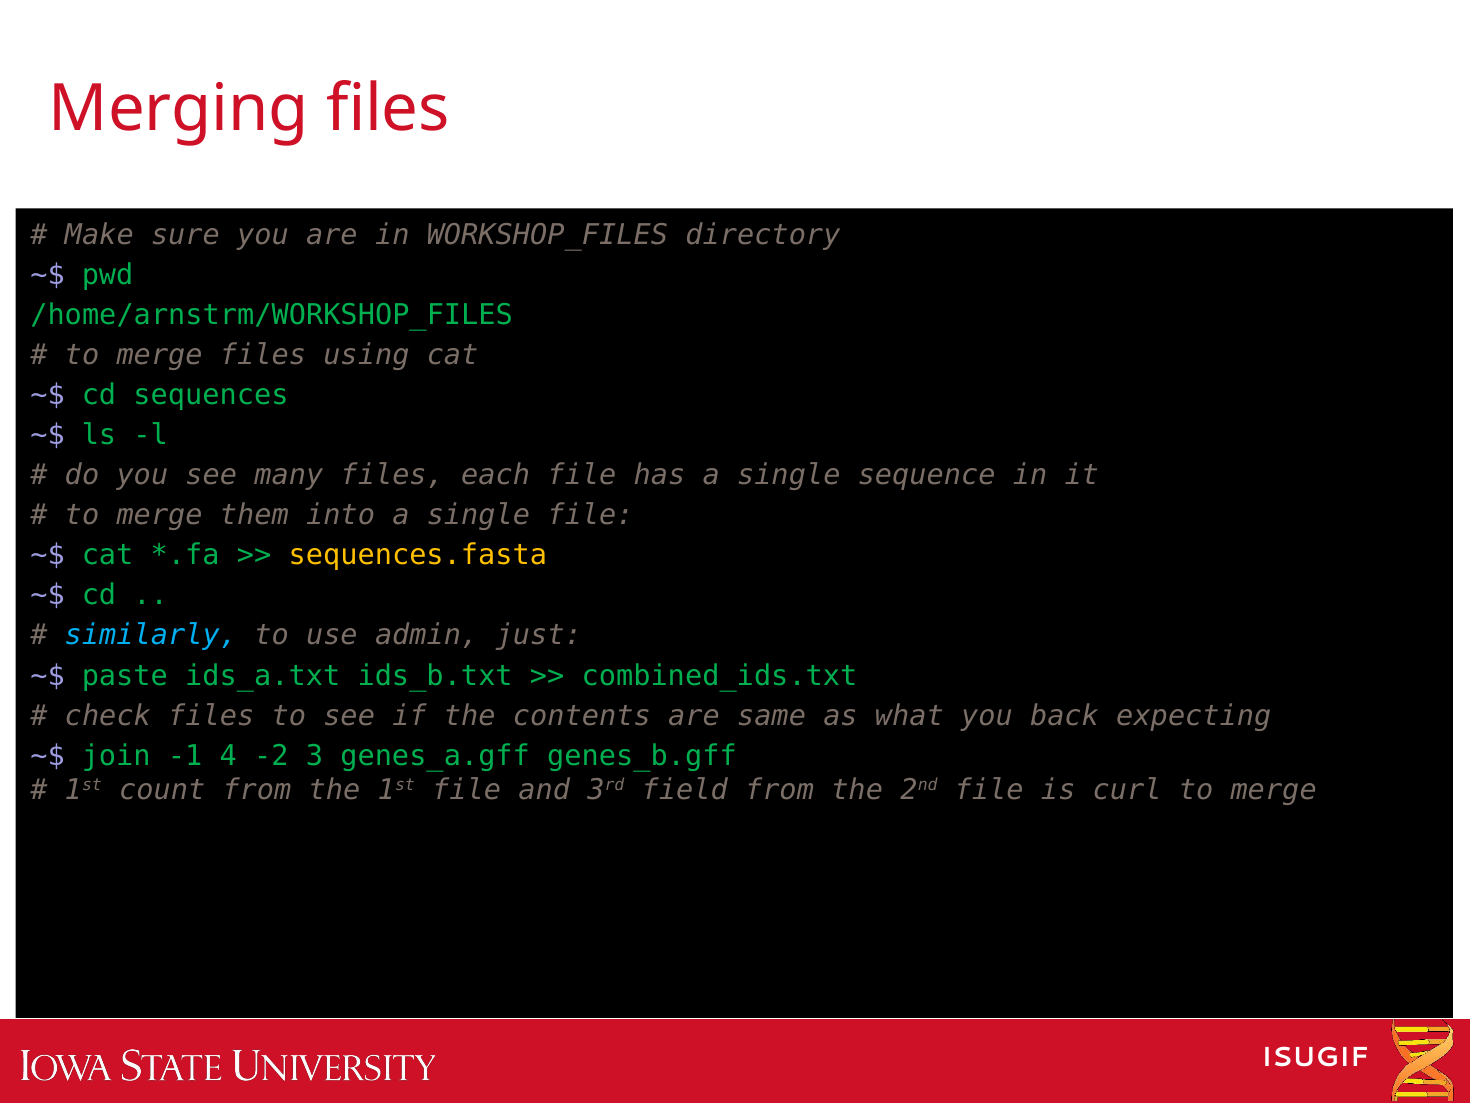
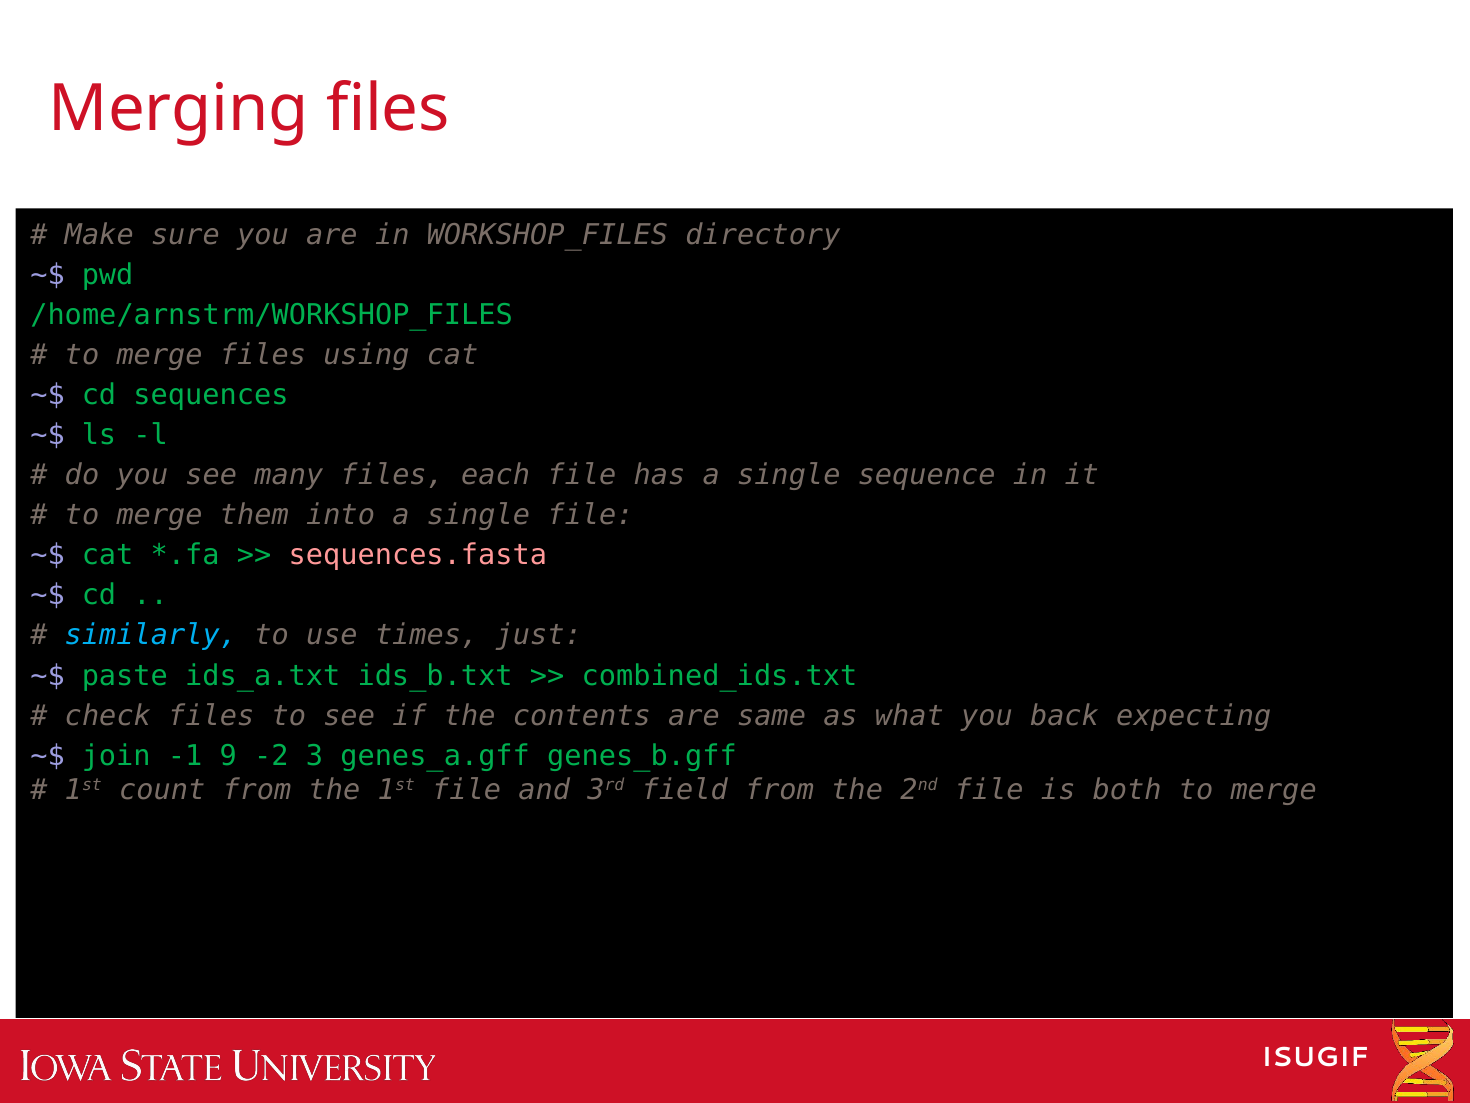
sequences.fasta colour: yellow -> pink (418, 555)
admin: admin -> times (427, 635)
4: 4 -> 9 (228, 755)
curl: curl -> both (1127, 790)
